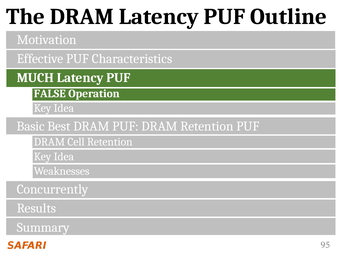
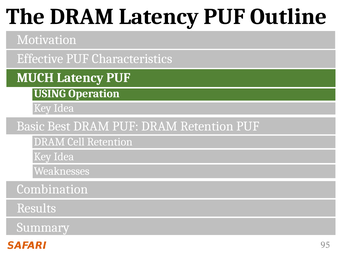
FALSE: FALSE -> USING (50, 94)
Concurrently: Concurrently -> Combination (52, 190)
